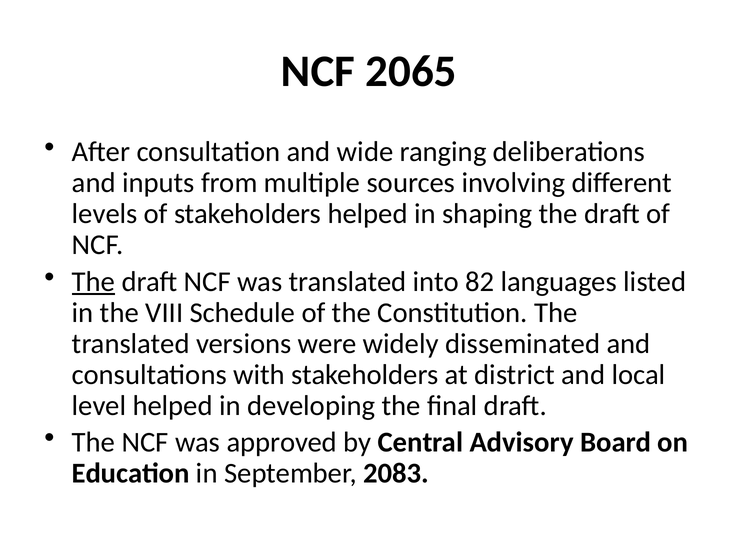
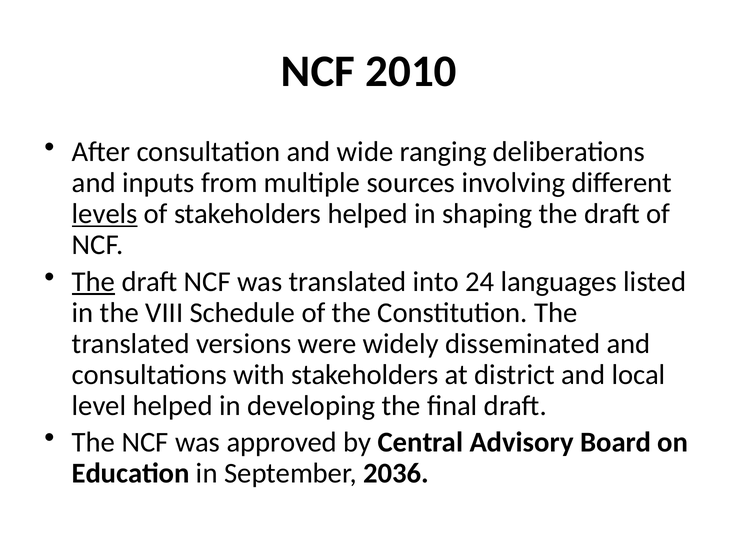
2065: 2065 -> 2010 (411, 71)
levels underline: none -> present (105, 214)
82: 82 -> 24 (480, 282)
2083: 2083 -> 2036 (396, 474)
